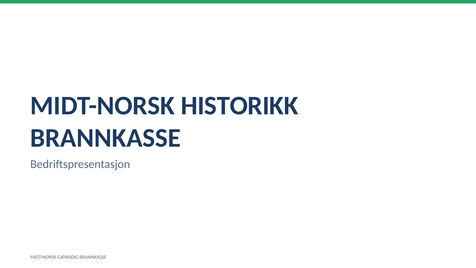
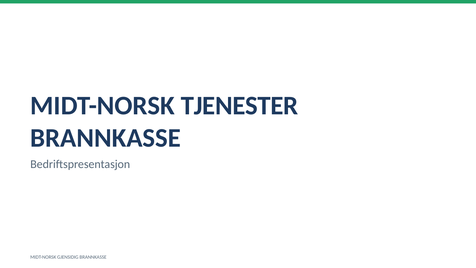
HISTORIKK: HISTORIKK -> TJENESTER (240, 106)
